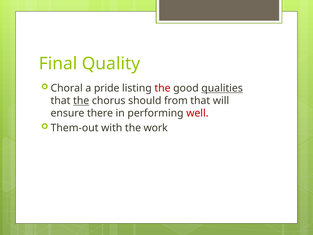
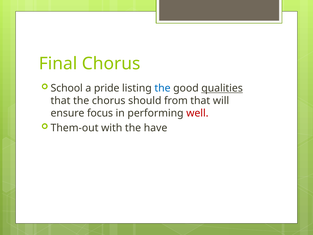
Final Quality: Quality -> Chorus (111, 64)
Choral: Choral -> School (67, 88)
the colour: red -> blue (162, 88)
the underline: present -> none (81, 101)
there: there -> focus (100, 113)
work: work -> have (156, 128)
